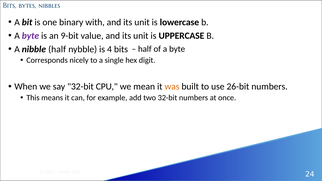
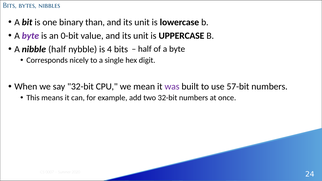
with: with -> than (95, 22)
9-bit: 9-bit -> 0-bit (70, 36)
was colour: orange -> purple (172, 87)
26-bit: 26-bit -> 57-bit (238, 87)
